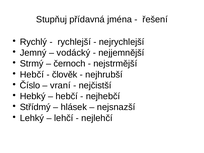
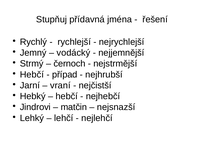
člověk: člověk -> případ (65, 75)
Číslo: Číslo -> Jarní (30, 85)
Střídmý: Střídmý -> Jindrovi (35, 107)
hlásek: hlásek -> matčin (74, 107)
